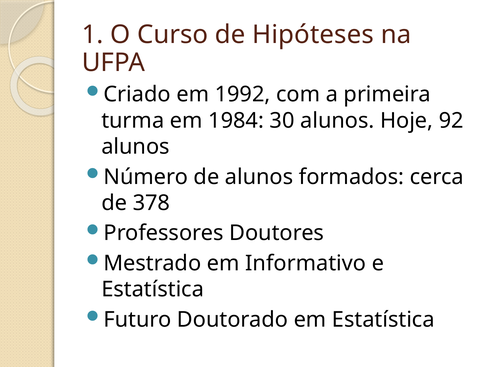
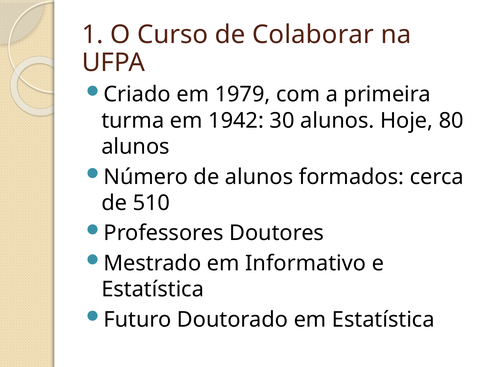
Hipóteses: Hipóteses -> Colaborar (313, 35)
1992: 1992 -> 1979 (243, 95)
1984: 1984 -> 1942 (236, 121)
92: 92 -> 80 (451, 121)
378: 378 -> 510 (151, 203)
